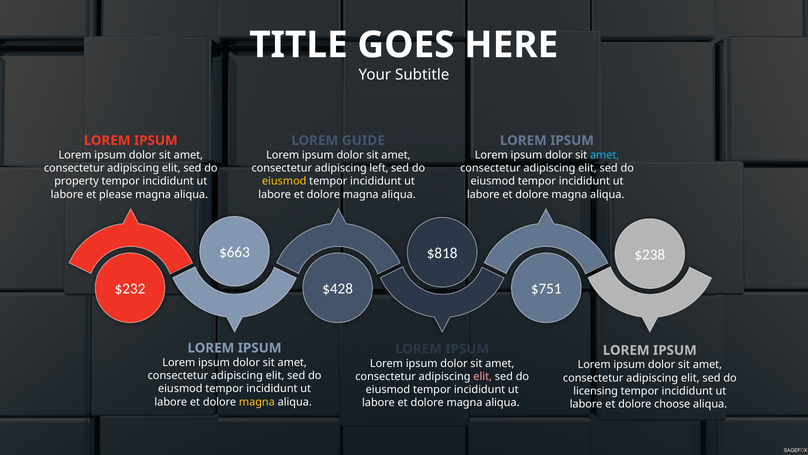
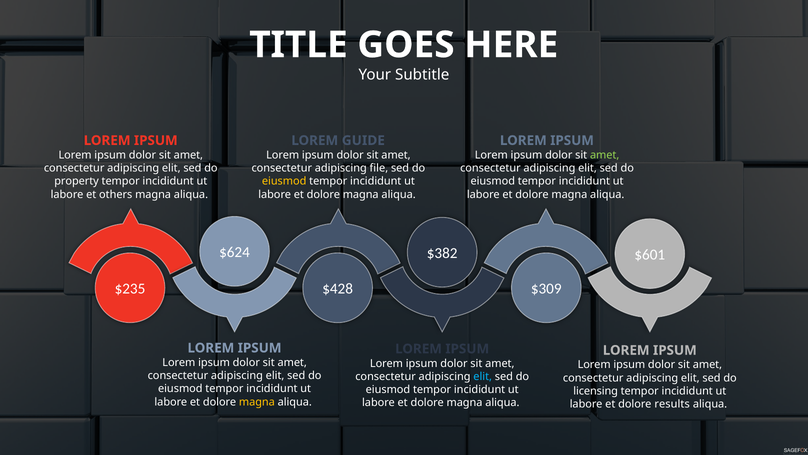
amet colour: light blue -> light green (605, 155)
left: left -> file (379, 168)
please: please -> others (116, 194)
$663: $663 -> $624 (234, 252)
$818: $818 -> $382 (442, 253)
$238: $238 -> $601 (650, 254)
$232: $232 -> $235 (130, 289)
$751: $751 -> $309 (546, 289)
elit colour: pink -> light blue (483, 376)
choose: choose -> results (672, 404)
